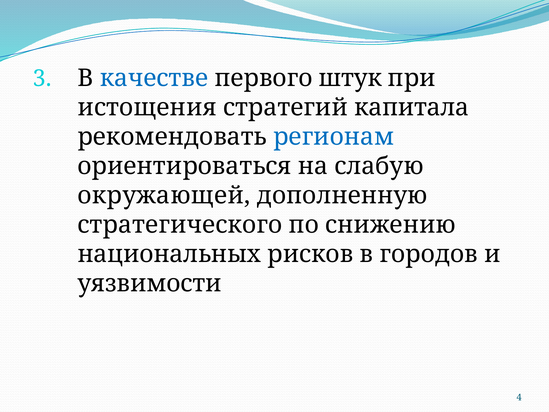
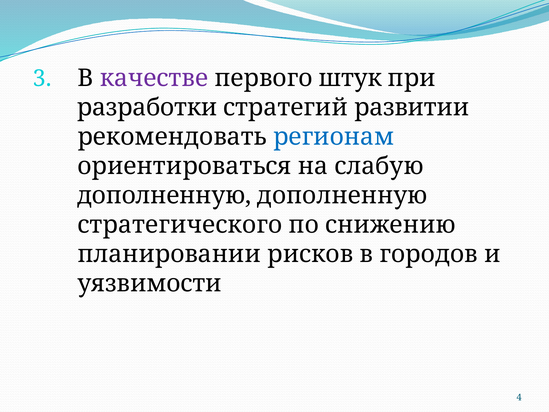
качестве colour: blue -> purple (154, 78)
истощения: истощения -> разработки (147, 107)
капитала: капитала -> развитии (412, 107)
окружающей: окружающей -> дополненную (164, 195)
национальных: национальных -> планировании (169, 254)
